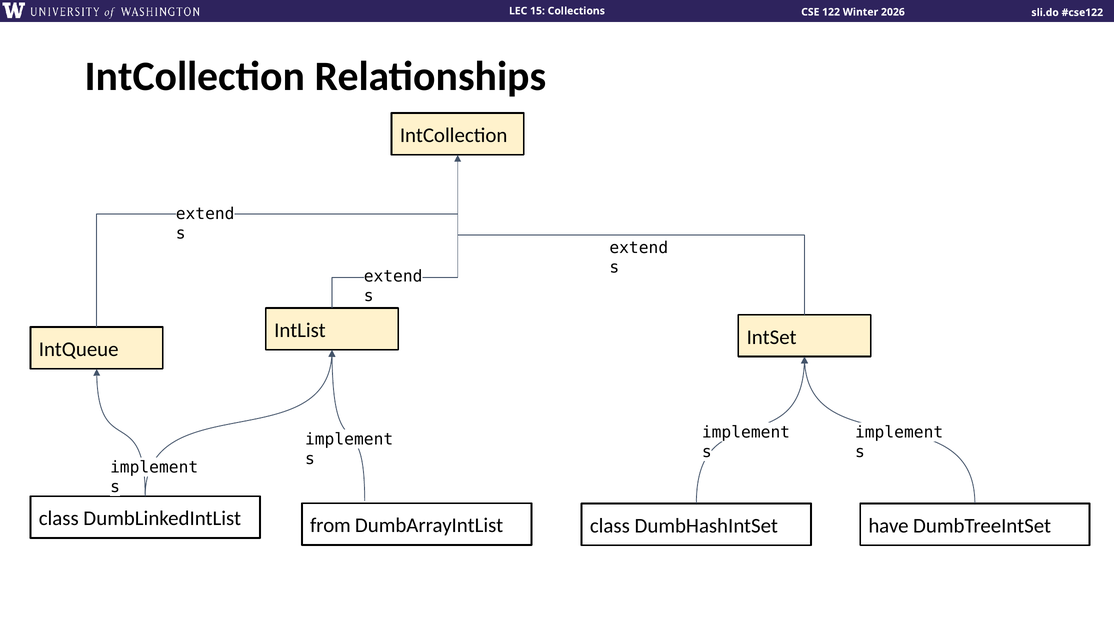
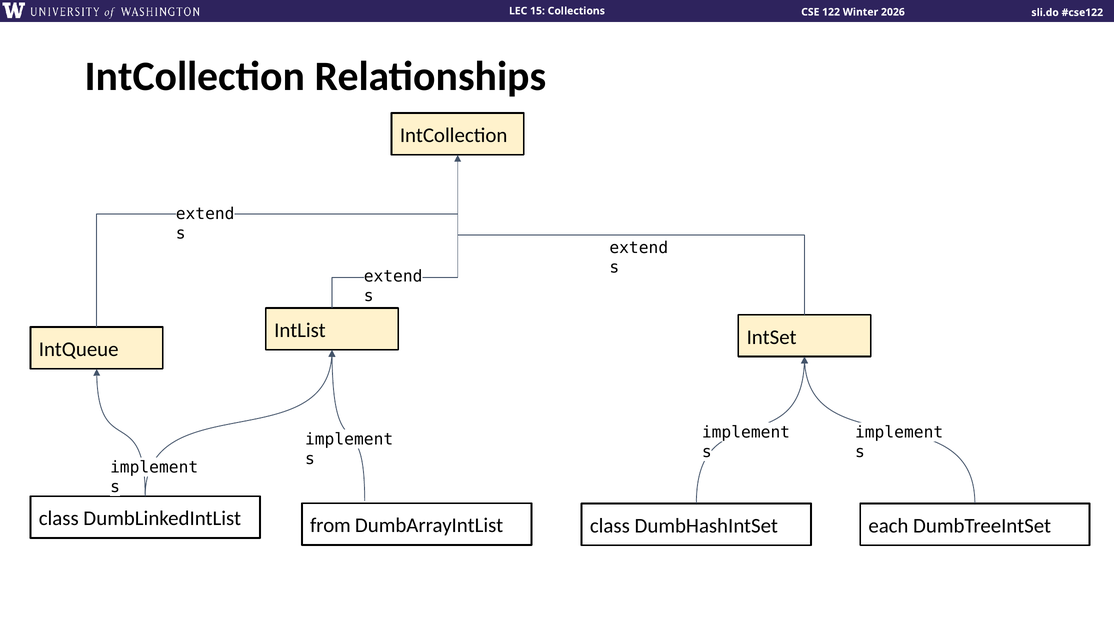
have: have -> each (888, 526)
